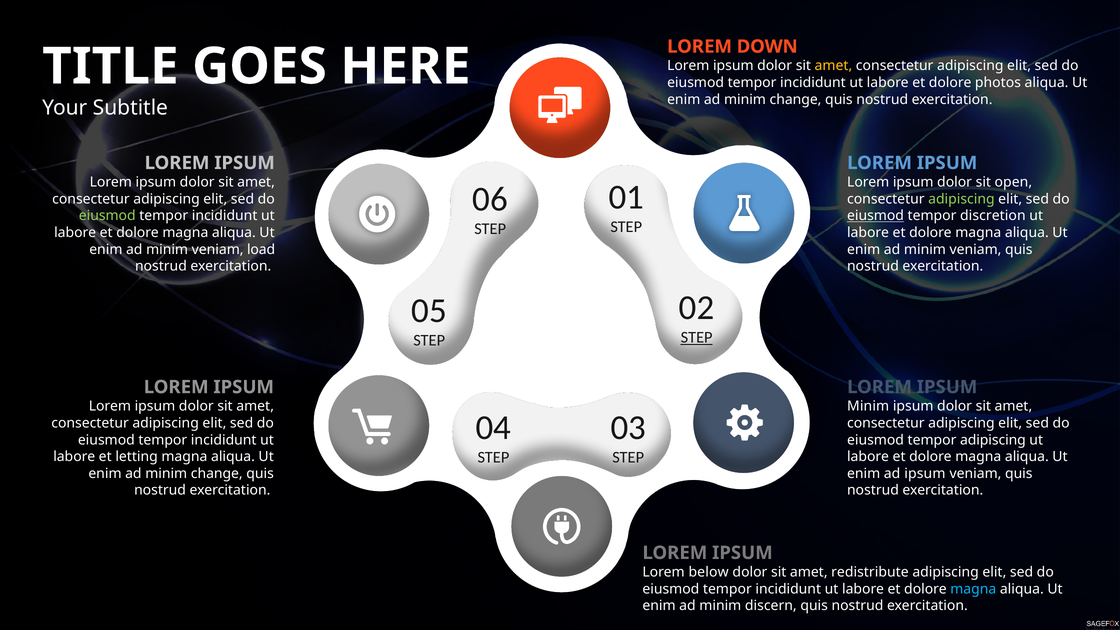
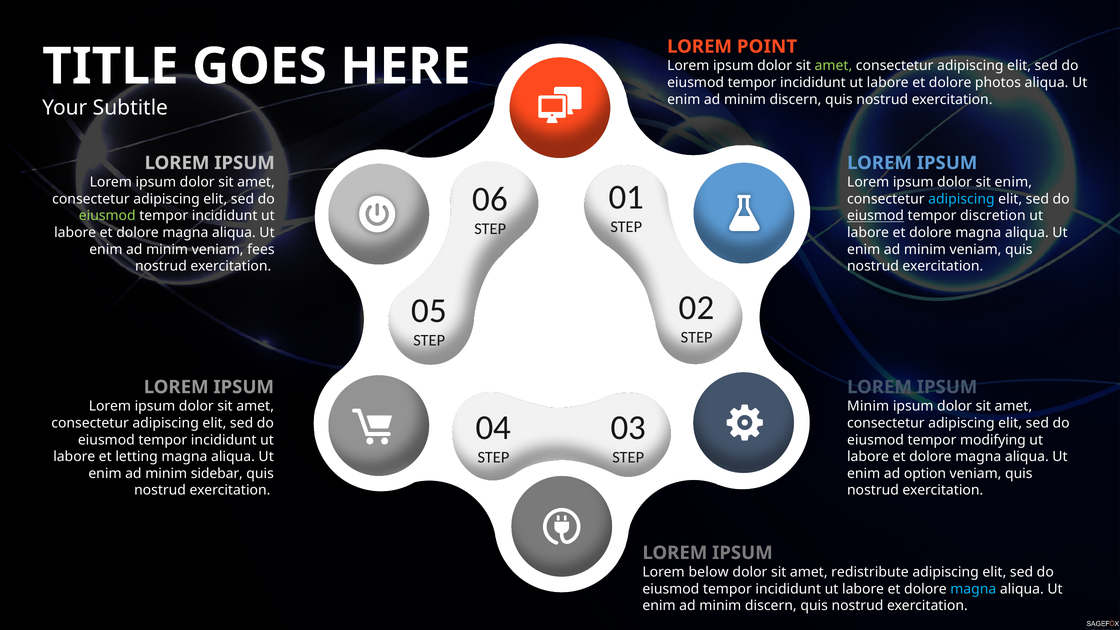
DOWN: DOWN -> POINT (767, 47)
amet colour: yellow -> light green (833, 66)
change: change -> discern (796, 99)
sit open: open -> enim (1013, 182)
adipiscing colour: light green -> light blue (961, 199)
load: load -> fees (261, 249)
STEP underline: present -> none (697, 337)
tempor adipiscing: adipiscing -> modifying (993, 440)
change: change -> sidebar (217, 474)
ad ipsum: ipsum -> option (925, 474)
